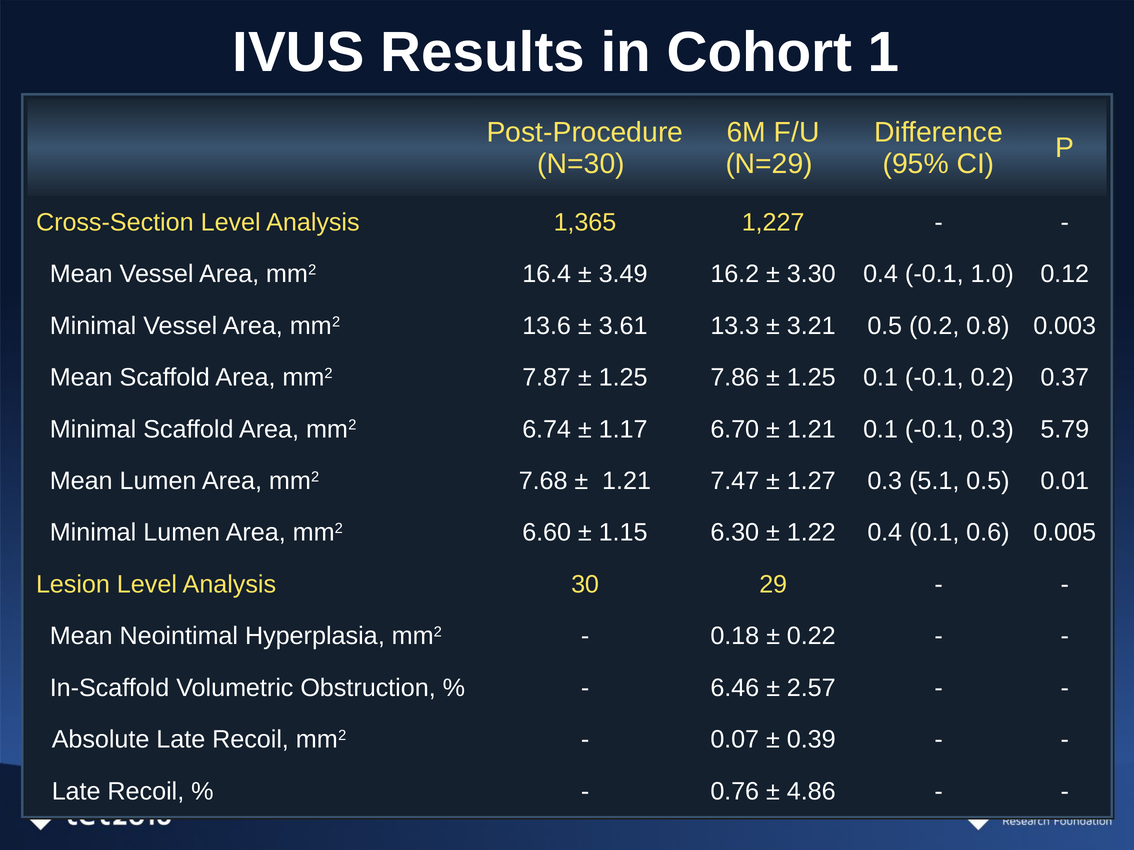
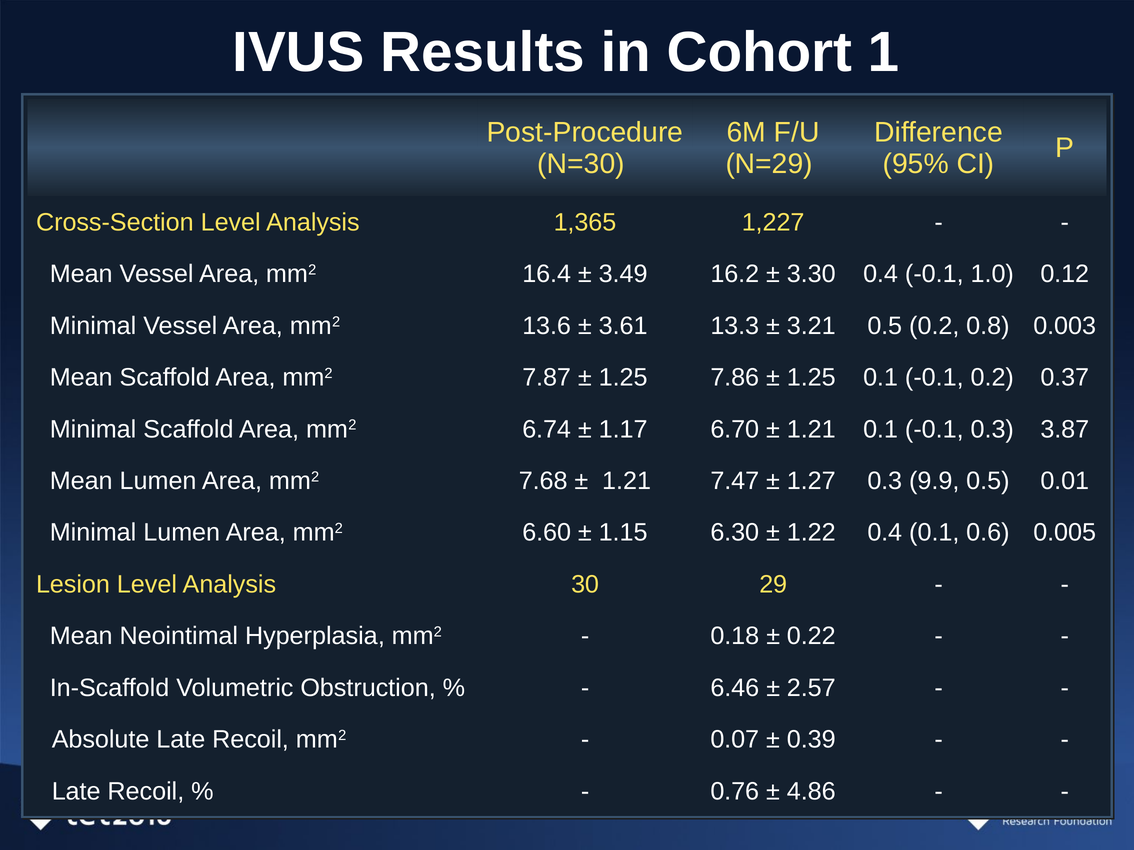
5.79: 5.79 -> 3.87 (1065, 429)
5.1: 5.1 -> 9.9 (934, 481)
